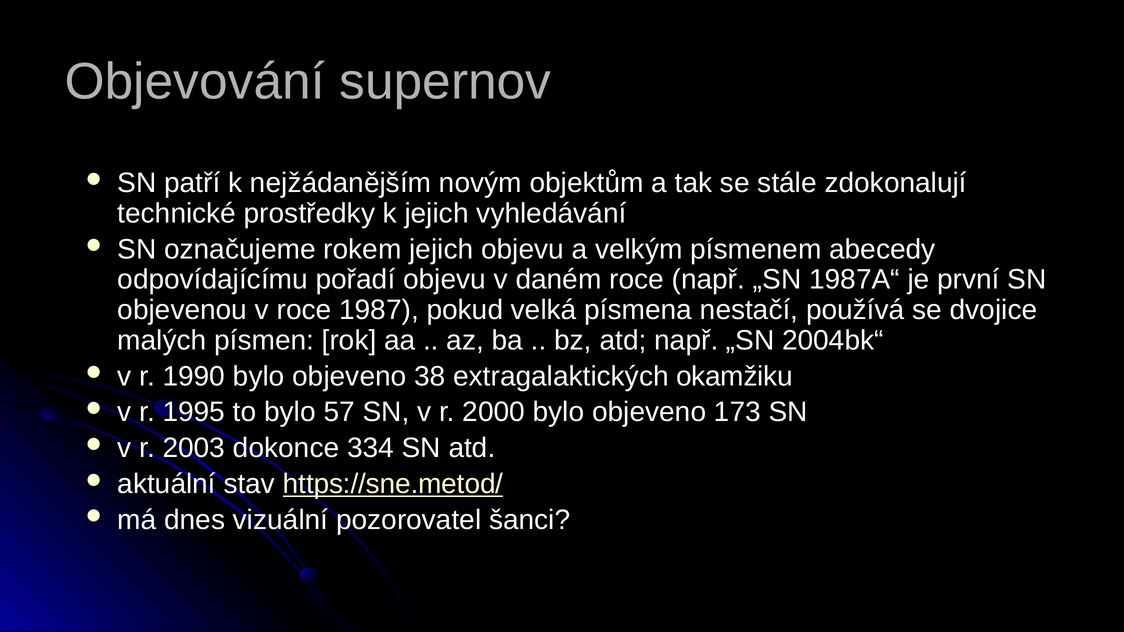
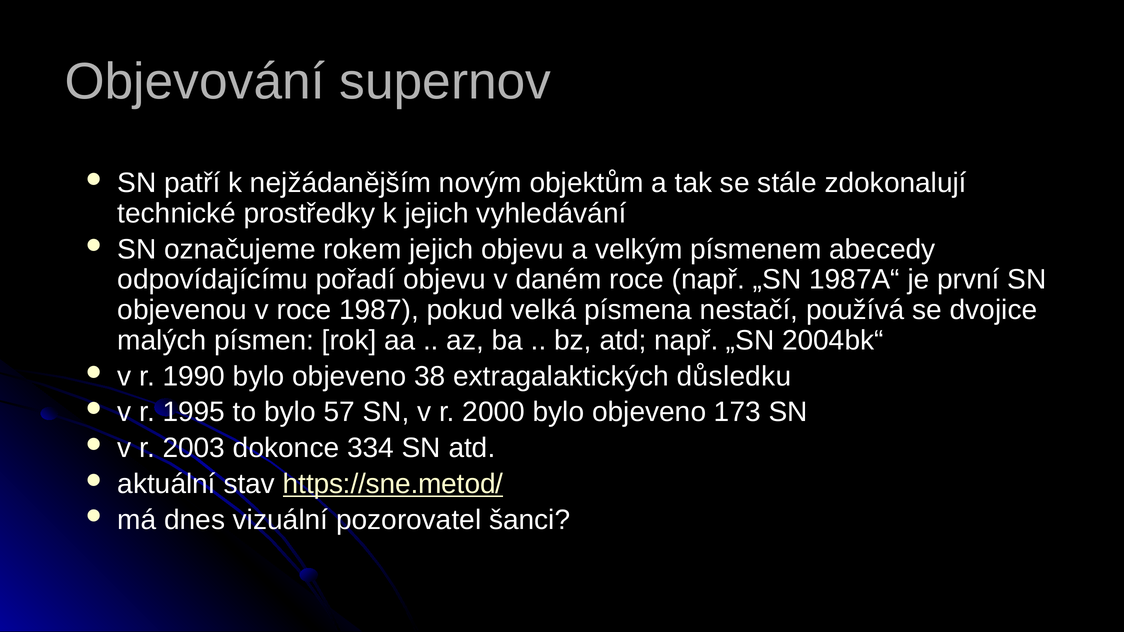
okamžiku: okamžiku -> důsledku (734, 376)
